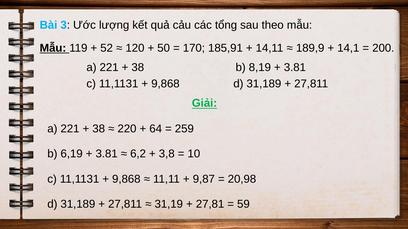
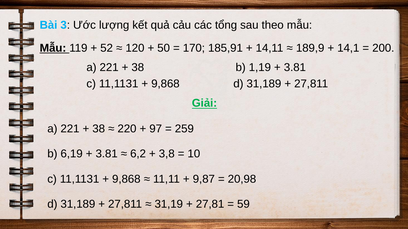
8,19: 8,19 -> 1,19 (260, 68)
64: 64 -> 97 (156, 129)
